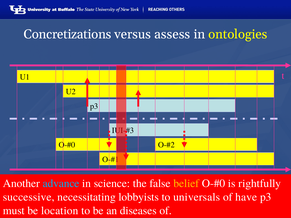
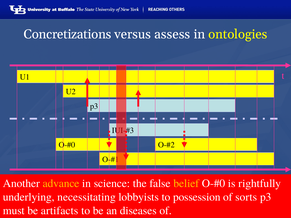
advance colour: light blue -> yellow (61, 184)
successive: successive -> underlying (29, 197)
universals: universals -> possession (197, 197)
have: have -> sorts (246, 197)
location: location -> artifacts (60, 211)
